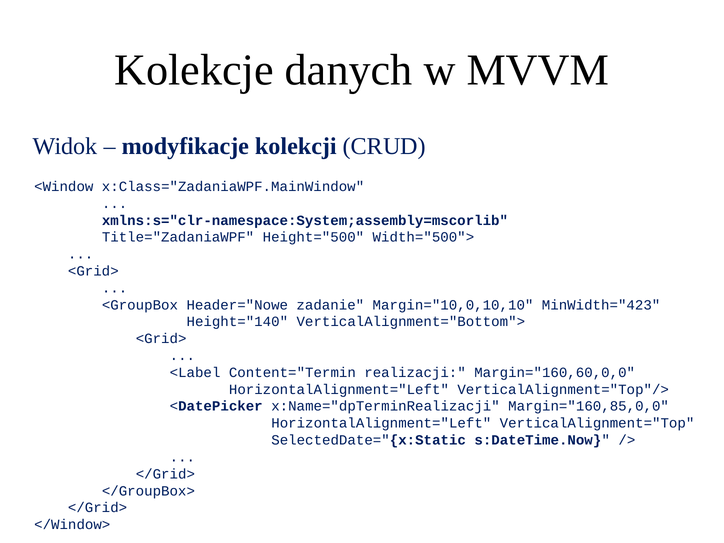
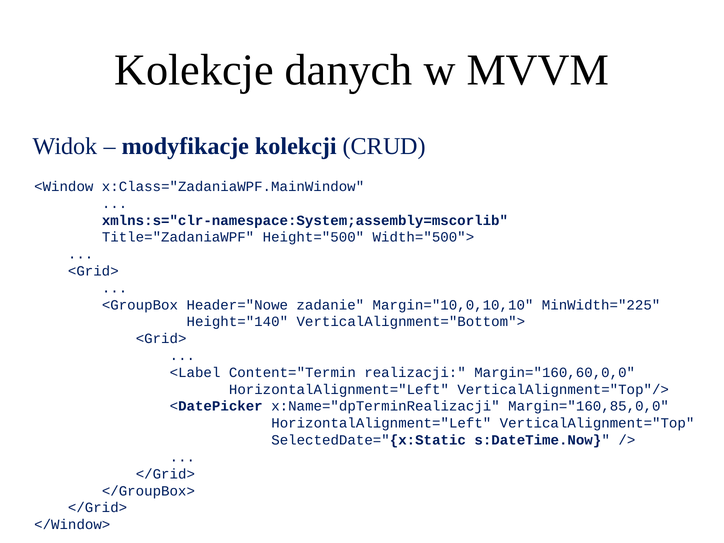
MinWidth="423: MinWidth="423 -> MinWidth="225 (601, 305)
